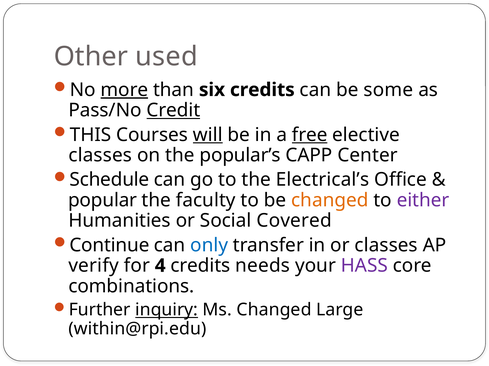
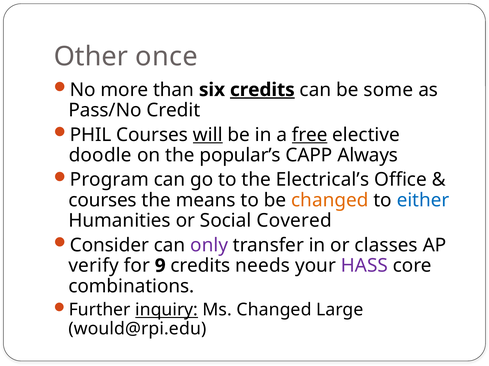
used: used -> once (167, 57)
more underline: present -> none (124, 90)
credits underline: none -> present (262, 90)
Credit underline: present -> none (173, 111)
THIS: THIS -> PHIL (91, 135)
classes: classes -> doodle (100, 156)
Center: Center -> Always (368, 156)
Schedule: Schedule -> Program (109, 180)
popular: popular -> courses (103, 201)
faculty: faculty -> means (206, 201)
either colour: purple -> blue (423, 201)
Continue: Continue -> Consider (109, 246)
only colour: blue -> purple (209, 246)
4: 4 -> 9 (160, 266)
within@rpi.edu: within@rpi.edu -> would@rpi.edu (137, 330)
